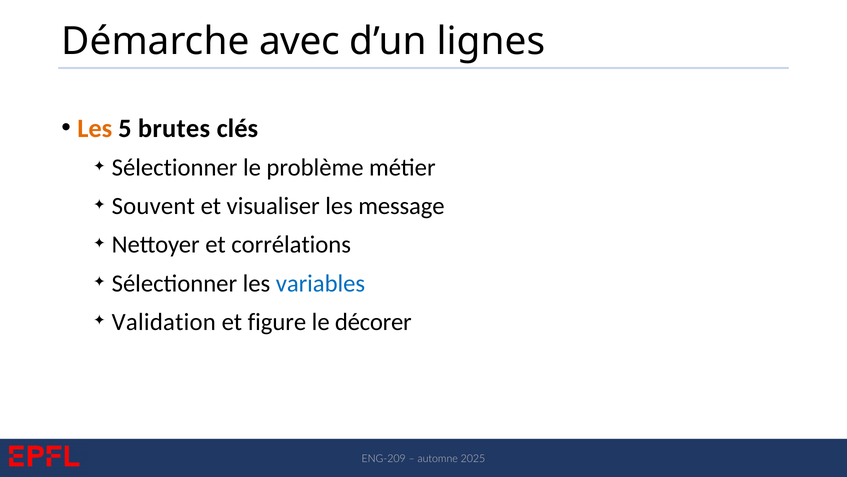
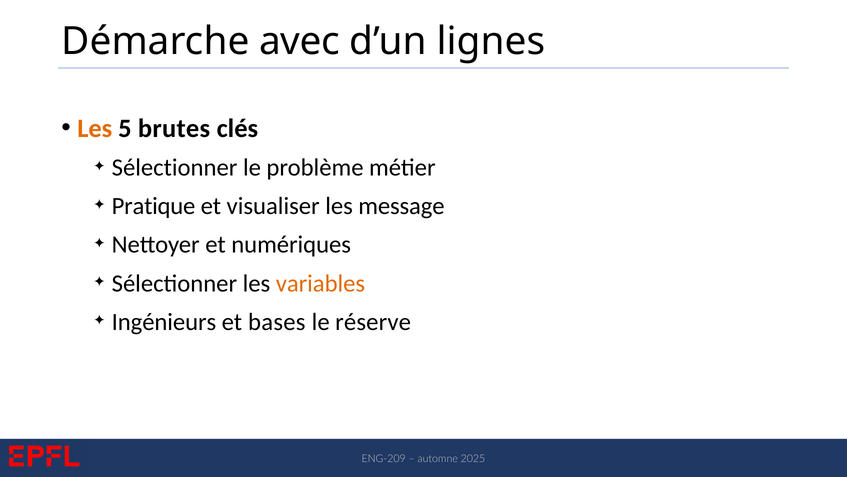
Souvent: Souvent -> Pratique (154, 206)
corrélations: corrélations -> numériques (291, 245)
variables colour: blue -> orange (320, 283)
Validation: Validation -> Ingénieurs (164, 321)
figure: figure -> bases (277, 321)
décorer: décorer -> réserve (373, 321)
